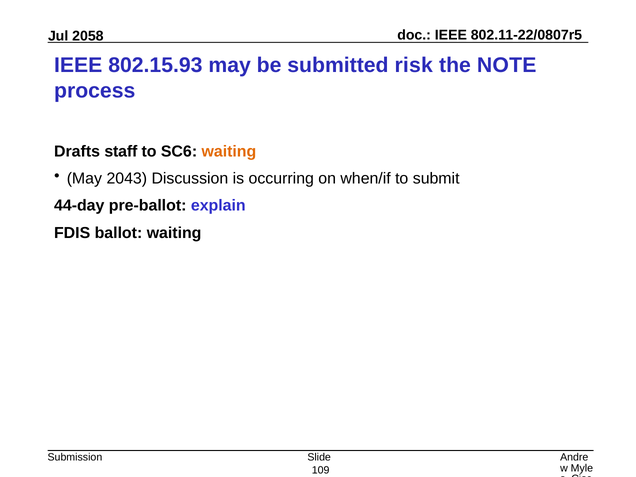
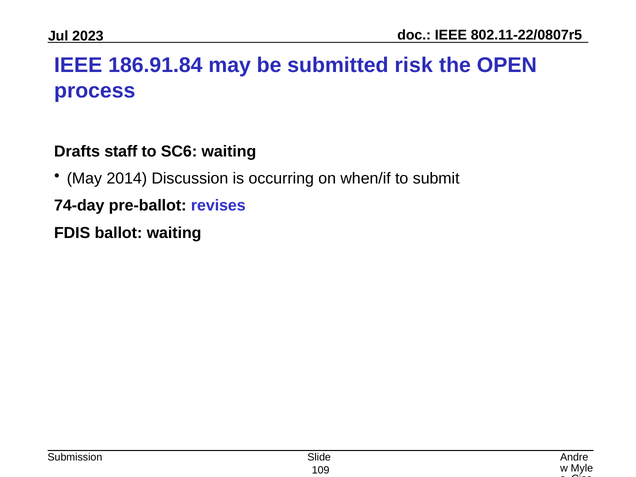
2058: 2058 -> 2023 (88, 36)
802.15.93: 802.15.93 -> 186.91.84 (155, 65)
NOTE: NOTE -> OPEN (507, 65)
waiting colour: orange -> black (229, 152)
2043: 2043 -> 2014 (127, 179)
44-day: 44-day -> 74-day (79, 206)
explain: explain -> revises (218, 206)
